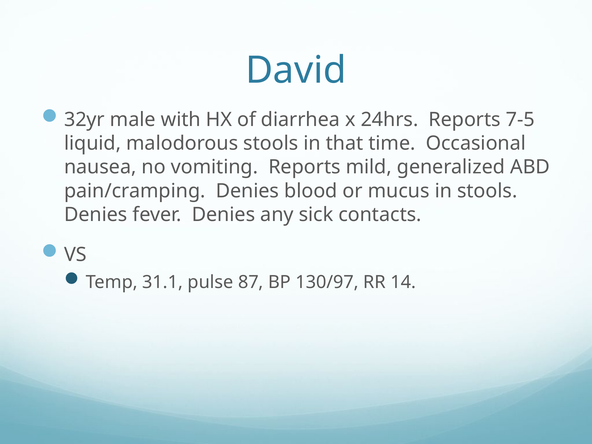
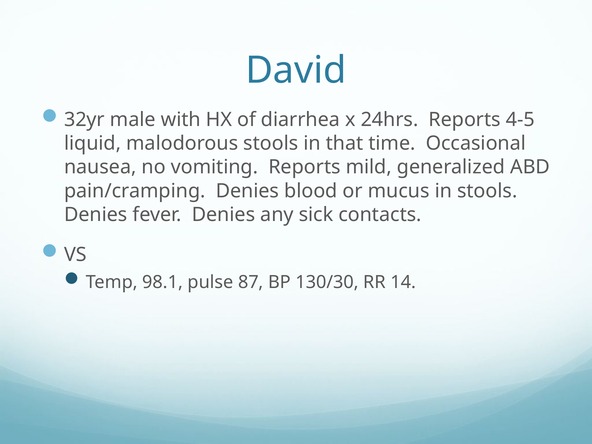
7-5: 7-5 -> 4-5 (520, 120)
31.1: 31.1 -> 98.1 (163, 282)
130/97: 130/97 -> 130/30 (327, 282)
